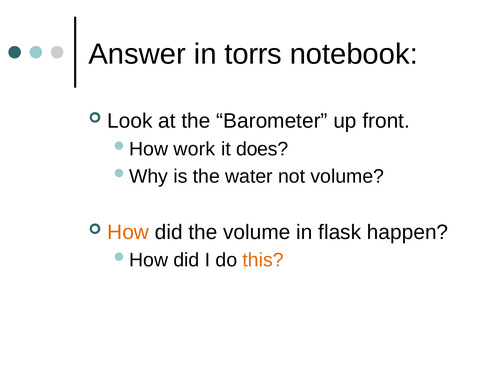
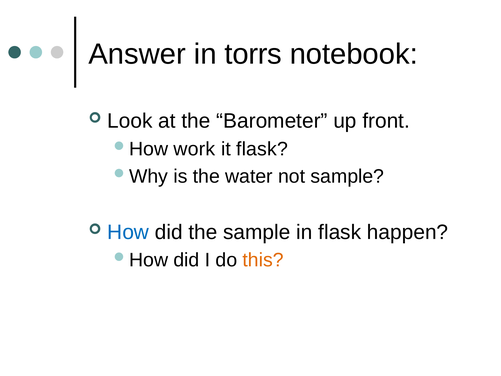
it does: does -> flask (262, 149)
not volume: volume -> sample (347, 176)
How colour: orange -> blue (128, 232)
the volume: volume -> sample (257, 232)
